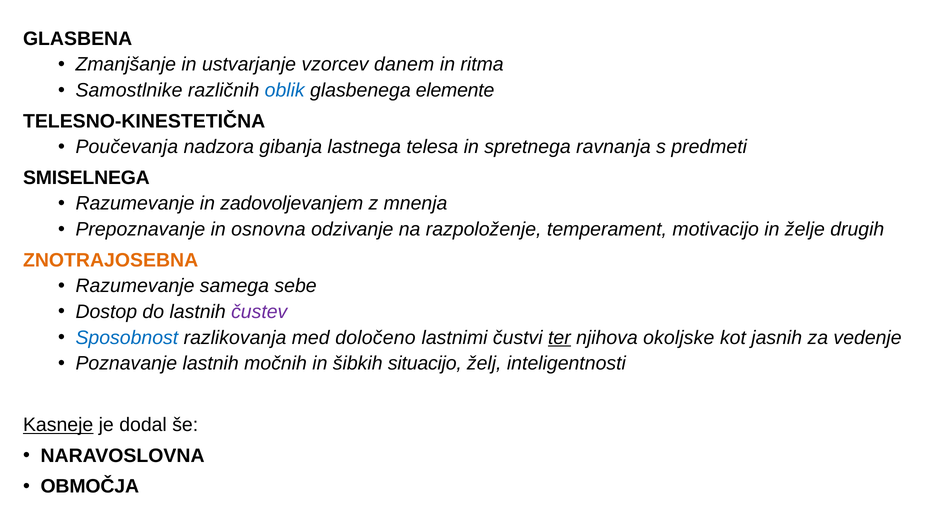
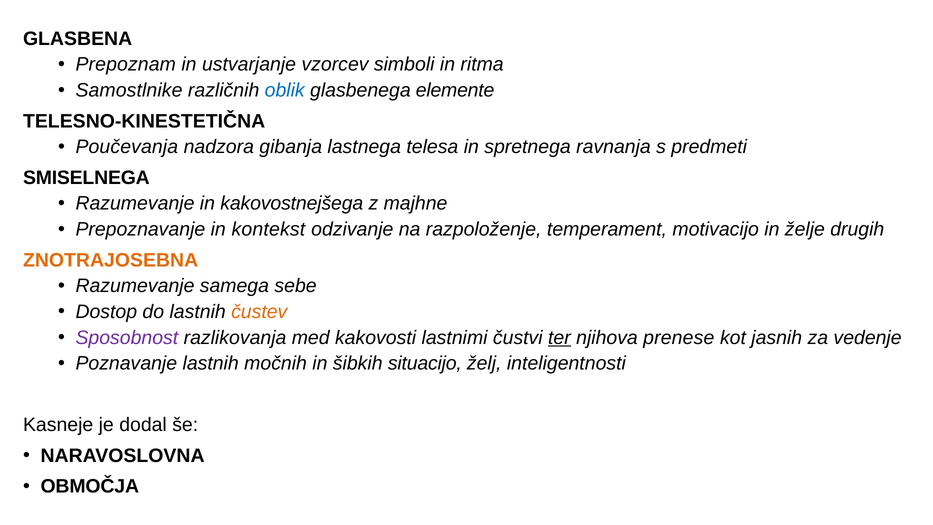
Zmanjšanje: Zmanjšanje -> Prepoznam (126, 65)
danem: danem -> simboli (404, 65)
zadovoljevanjem: zadovoljevanjem -> kakovostnejšega (292, 203)
mnenja: mnenja -> majhne (416, 203)
osnovna: osnovna -> kontekst (268, 229)
čustev colour: purple -> orange (259, 312)
Sposobnost colour: blue -> purple (127, 338)
določeno: določeno -> kakovosti (376, 338)
okoljske: okoljske -> prenese (679, 338)
Kasneje underline: present -> none (58, 425)
